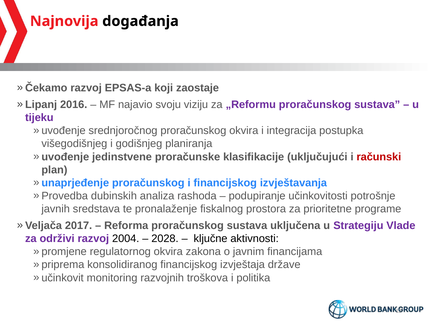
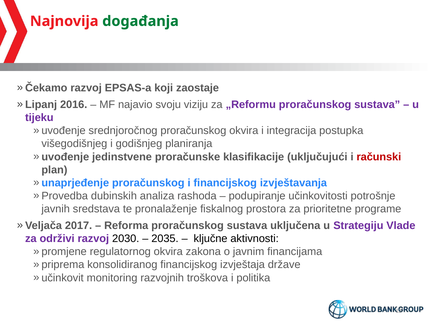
događanja colour: black -> green (140, 21)
2004: 2004 -> 2030 (126, 239)
2028: 2028 -> 2035 (165, 239)
